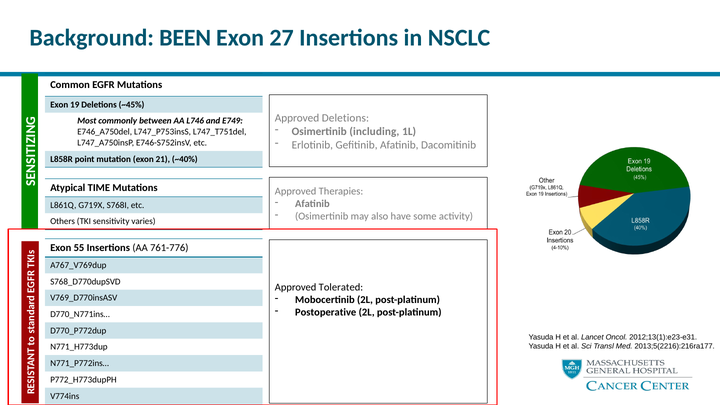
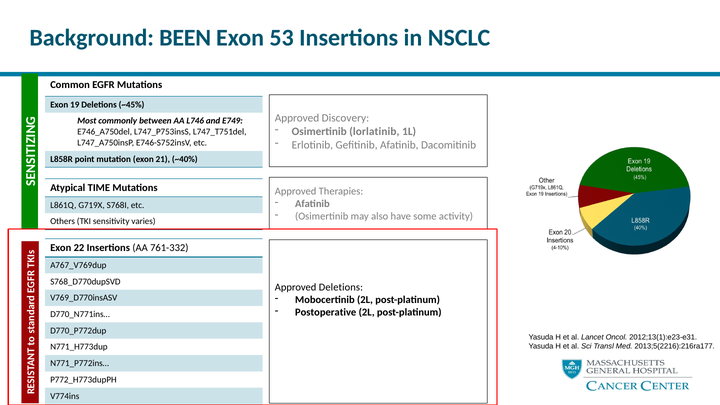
27: 27 -> 53 (282, 38)
Approved Deletions: Deletions -> Discovery (345, 118)
including: including -> lorlatinib (374, 131)
55: 55 -> 22 (79, 248)
761-776: 761-776 -> 761-332 (169, 248)
Approved Tolerated: Tolerated -> Deletions (341, 287)
